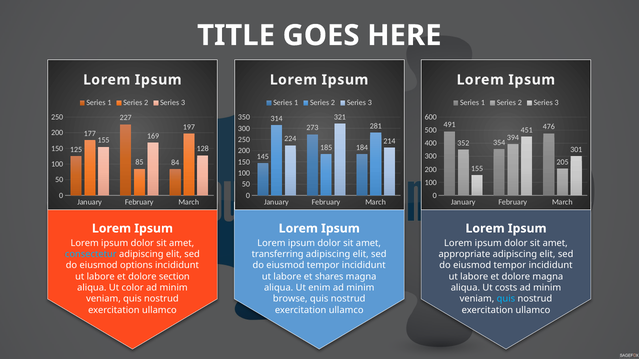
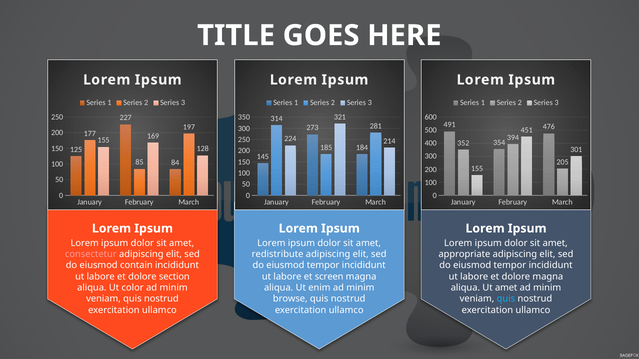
consectetur colour: light blue -> pink (91, 255)
transferring: transferring -> redistribute (278, 255)
options: options -> contain (136, 266)
shares: shares -> screen (329, 277)
Ut costs: costs -> amet (506, 288)
